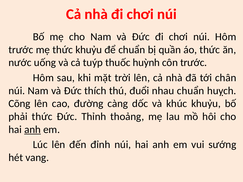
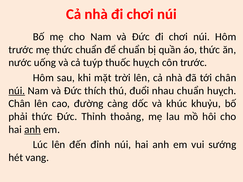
thức khuỷu: khuỷu -> chuẩn (89, 50)
thuốc huỳnh: huỳnh -> huỵch (146, 63)
núi underline: none -> present (17, 91)
Cõng: Cõng -> Chân (19, 104)
